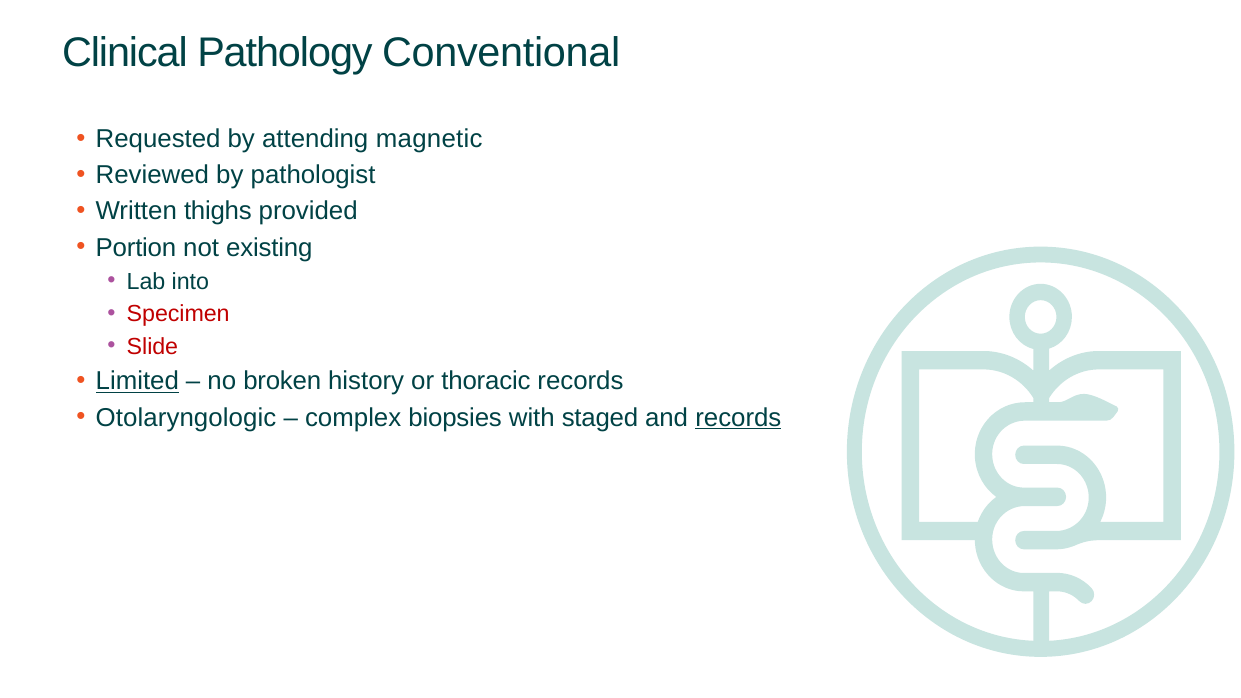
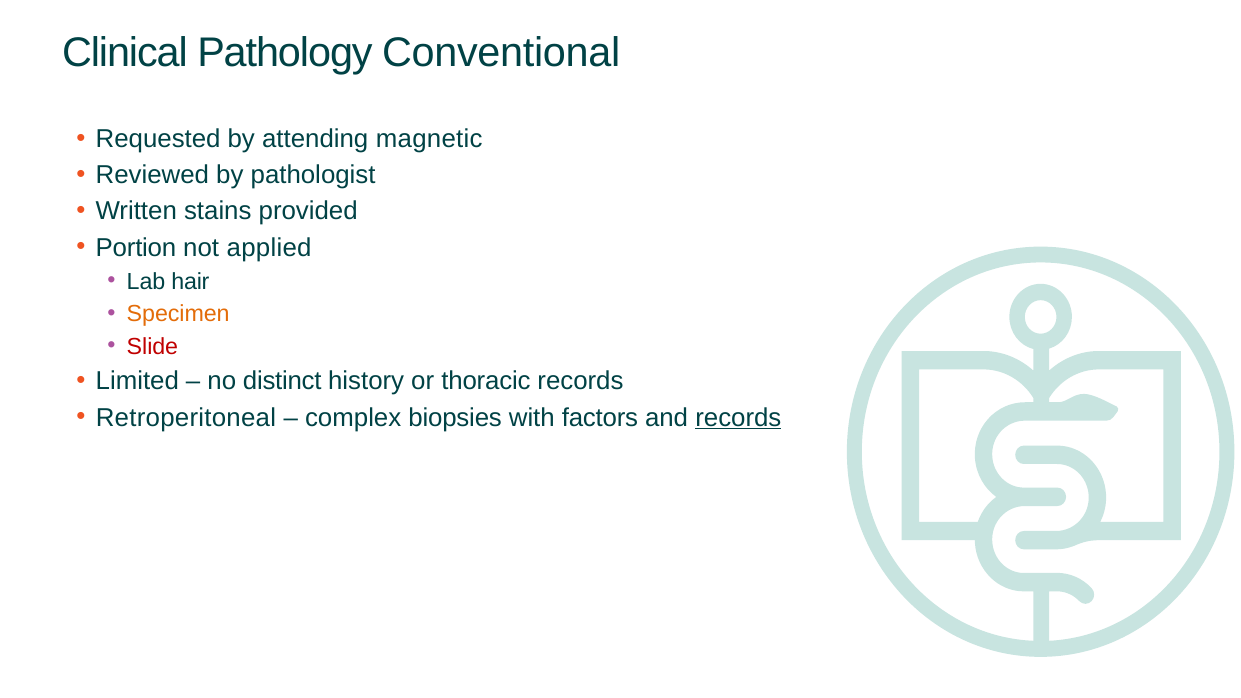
thighs: thighs -> stains (218, 211)
existing: existing -> applied (269, 248)
into: into -> hair (190, 282)
Specimen colour: red -> orange (178, 314)
Limited underline: present -> none (137, 381)
broken: broken -> distinct (282, 381)
Otolaryngologic: Otolaryngologic -> Retroperitoneal (186, 418)
staged: staged -> factors (600, 418)
